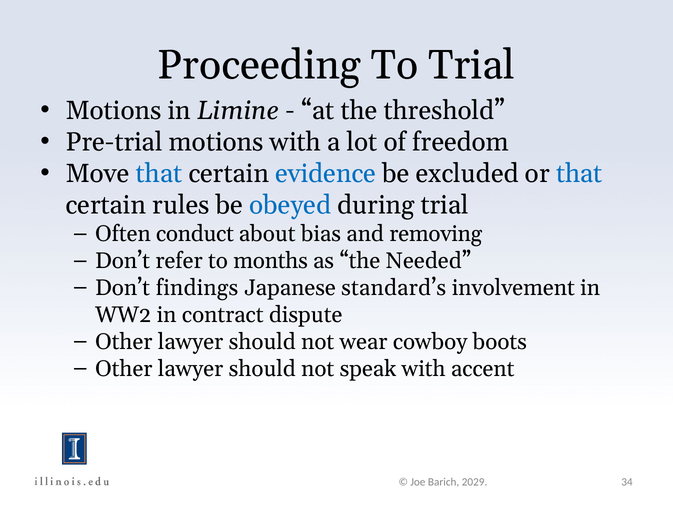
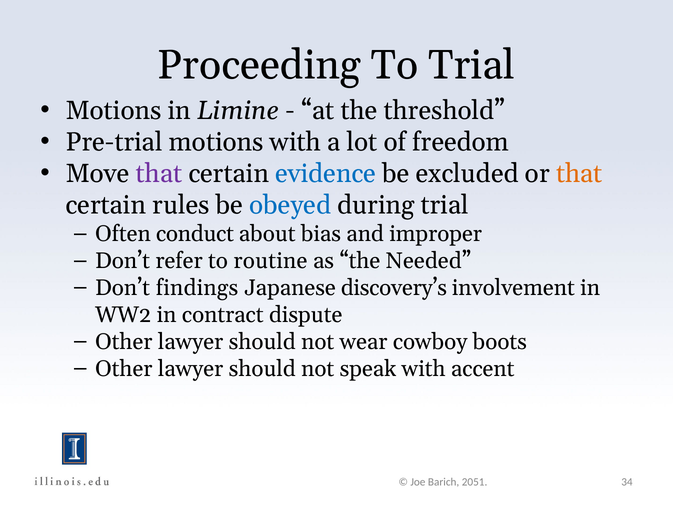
that colour: blue -> purple (159, 173)
that colour: blue -> orange (579, 173)
removing: removing -> improper (436, 234)
months: months -> routine (270, 261)
standard’s: standard’s -> discovery’s (394, 288)
2029: 2029 -> 2051 (475, 482)
